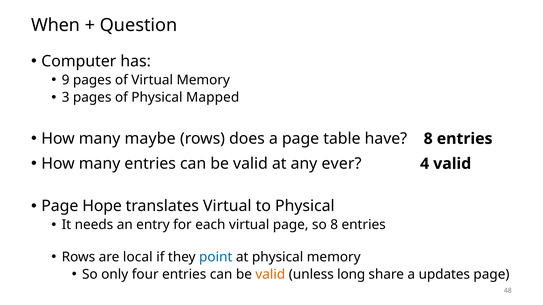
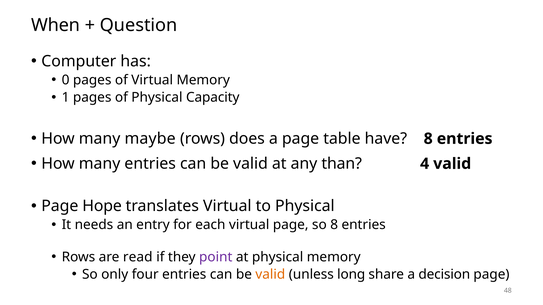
9: 9 -> 0 (66, 80)
3: 3 -> 1 (66, 98)
Mapped: Mapped -> Capacity (213, 98)
ever: ever -> than (342, 164)
local: local -> read (138, 257)
point colour: blue -> purple (216, 257)
updates: updates -> decision (444, 275)
